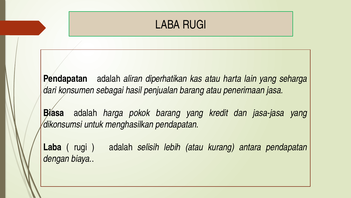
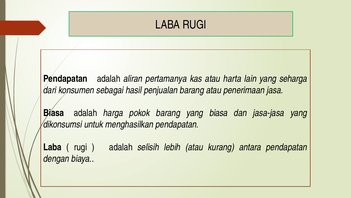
diperhatikan: diperhatikan -> pertamanya (166, 78)
yang kredit: kredit -> biasa (219, 113)
